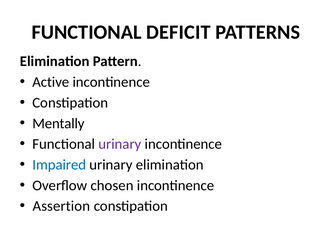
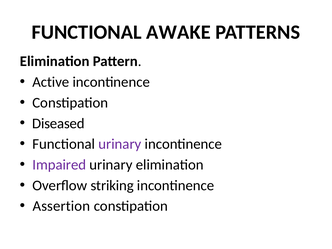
DEFICIT: DEFICIT -> AWAKE (178, 32)
Mentally: Mentally -> Diseased (58, 123)
Impaired colour: blue -> purple (59, 165)
chosen: chosen -> striking (112, 185)
